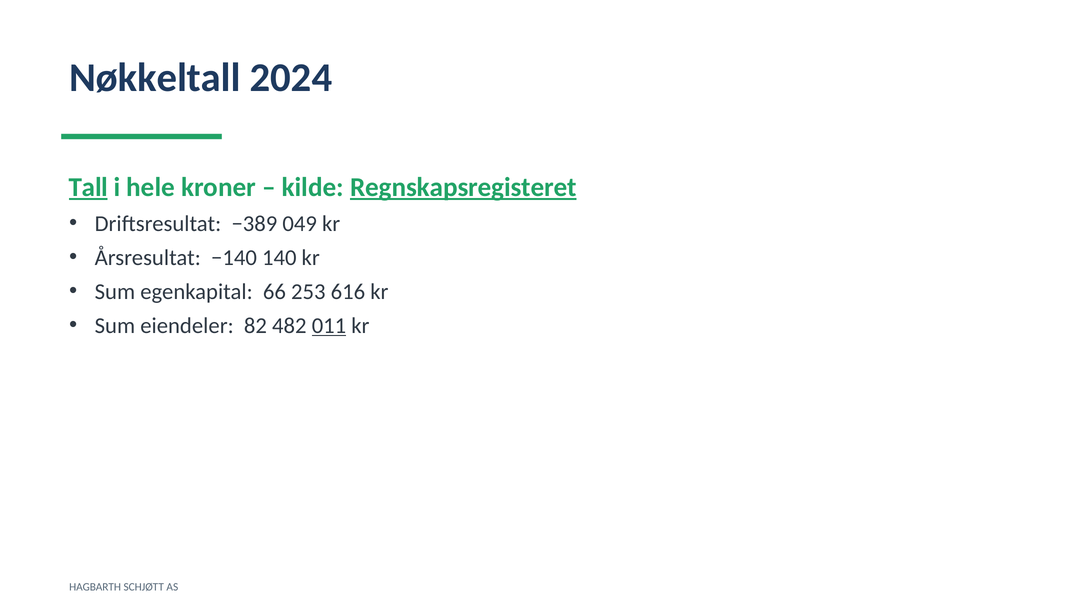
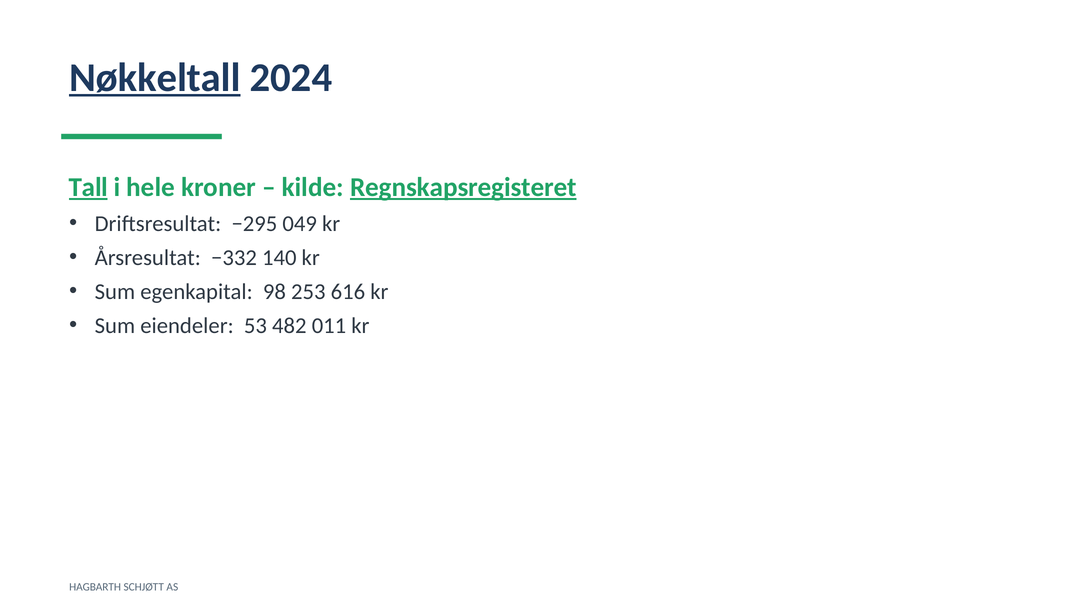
Nøkkeltall underline: none -> present (155, 78)
−389: −389 -> −295 (254, 224)
−140: −140 -> −332 (234, 258)
66: 66 -> 98 (274, 292)
82: 82 -> 53 (255, 326)
011 underline: present -> none (329, 326)
